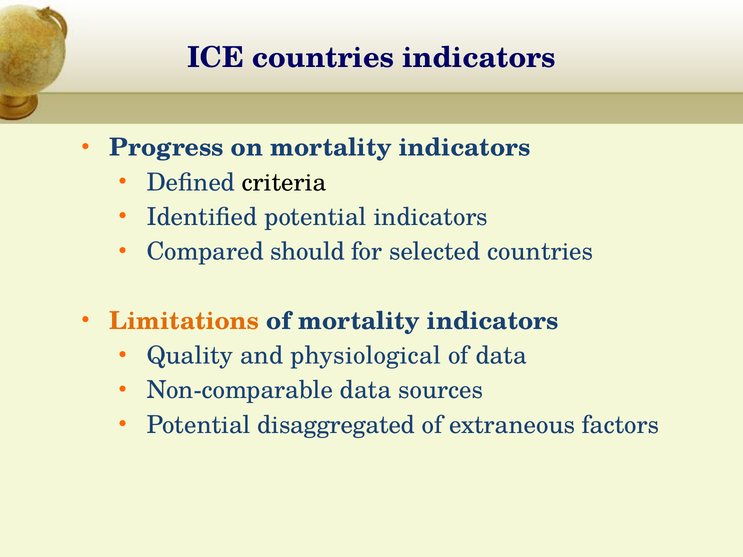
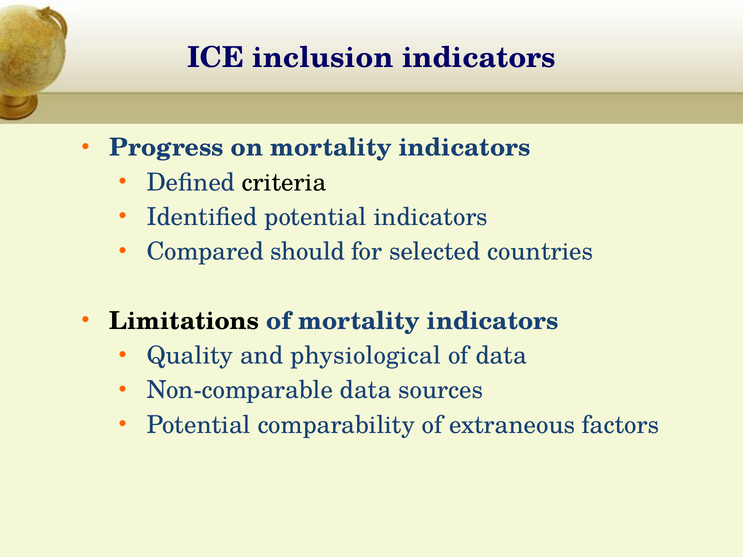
ICE countries: countries -> inclusion (323, 58)
Limitations colour: orange -> black (184, 321)
disaggregated: disaggregated -> comparability (336, 425)
